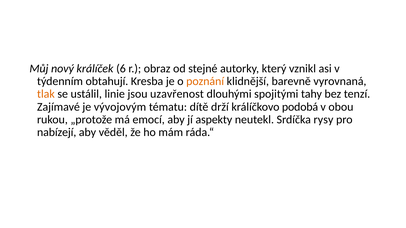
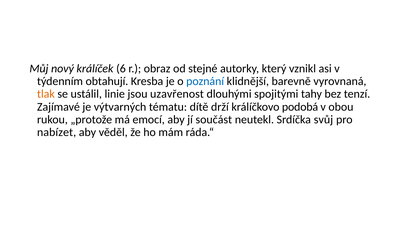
poznání colour: orange -> blue (205, 81)
vývojovým: vývojovým -> výtvarných (120, 107)
aspekty: aspekty -> součást (214, 120)
rysy: rysy -> svůj (323, 120)
nabízejí: nabízejí -> nabízet (57, 133)
